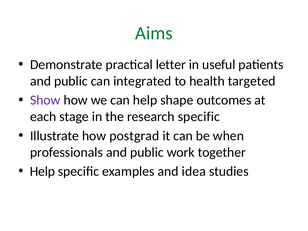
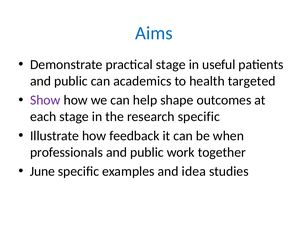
Aims colour: green -> blue (154, 33)
practical letter: letter -> stage (171, 65)
integrated: integrated -> academics (142, 81)
postgrad: postgrad -> feedback (134, 136)
Help: Help -> June (42, 171)
